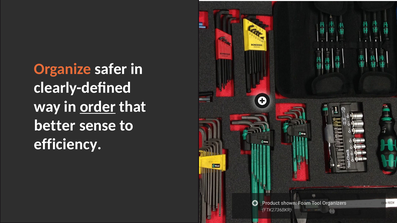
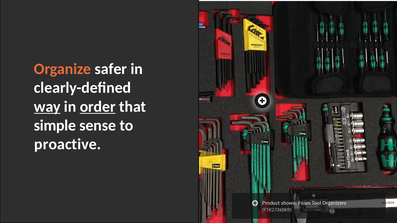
way underline: none -> present (47, 107)
better: better -> simple (55, 126)
efficiency: efficiency -> proactive (68, 145)
